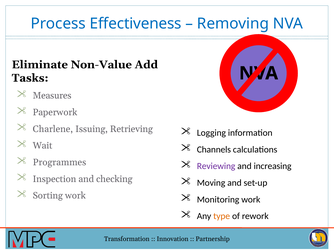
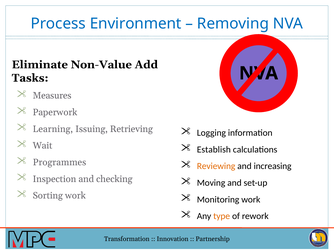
Effectiveness: Effectiveness -> Environment (136, 24)
Charlene: Charlene -> Learning (53, 129)
Channels: Channels -> Establish (214, 150)
Reviewing colour: purple -> orange (216, 167)
